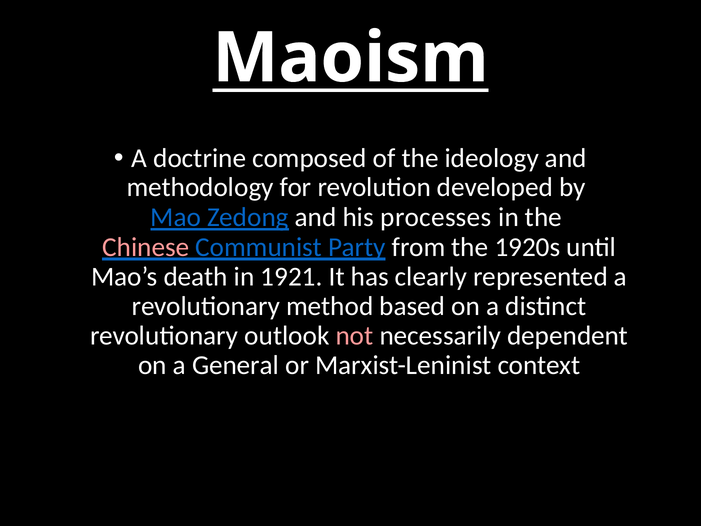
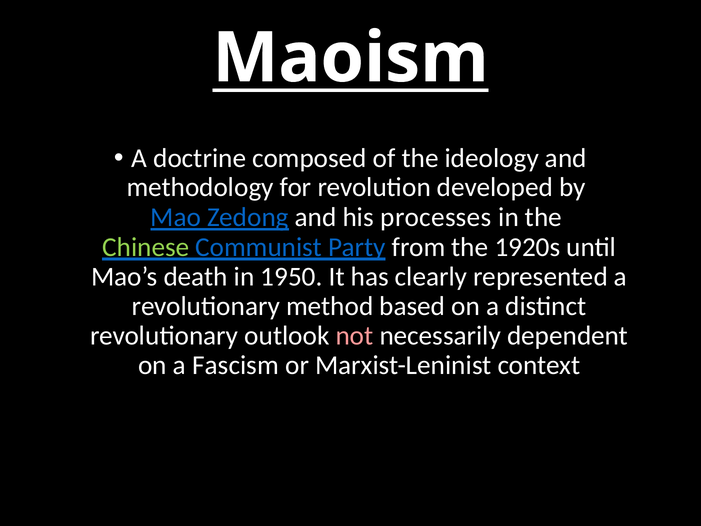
Chinese colour: pink -> light green (146, 247)
1921: 1921 -> 1950 (292, 277)
General: General -> Fascism (235, 365)
